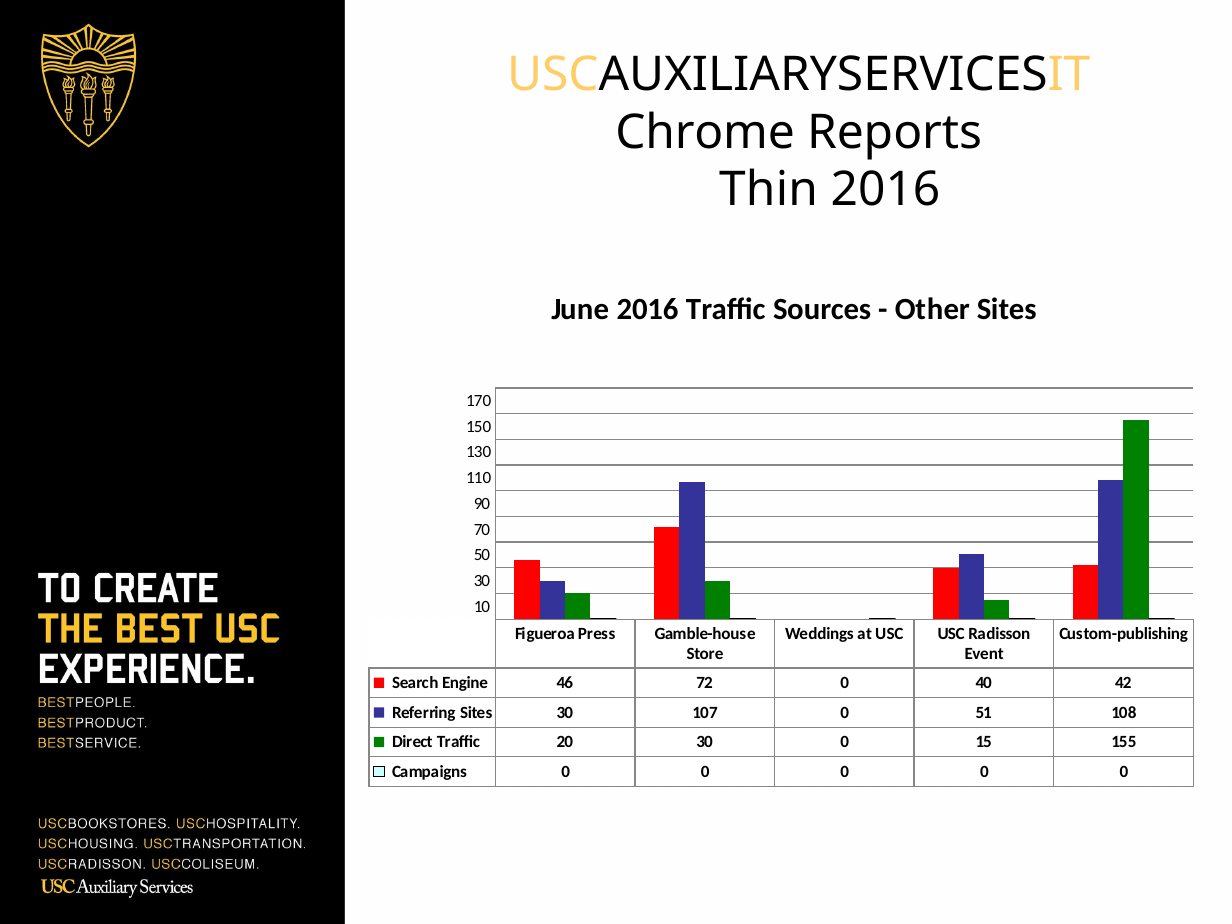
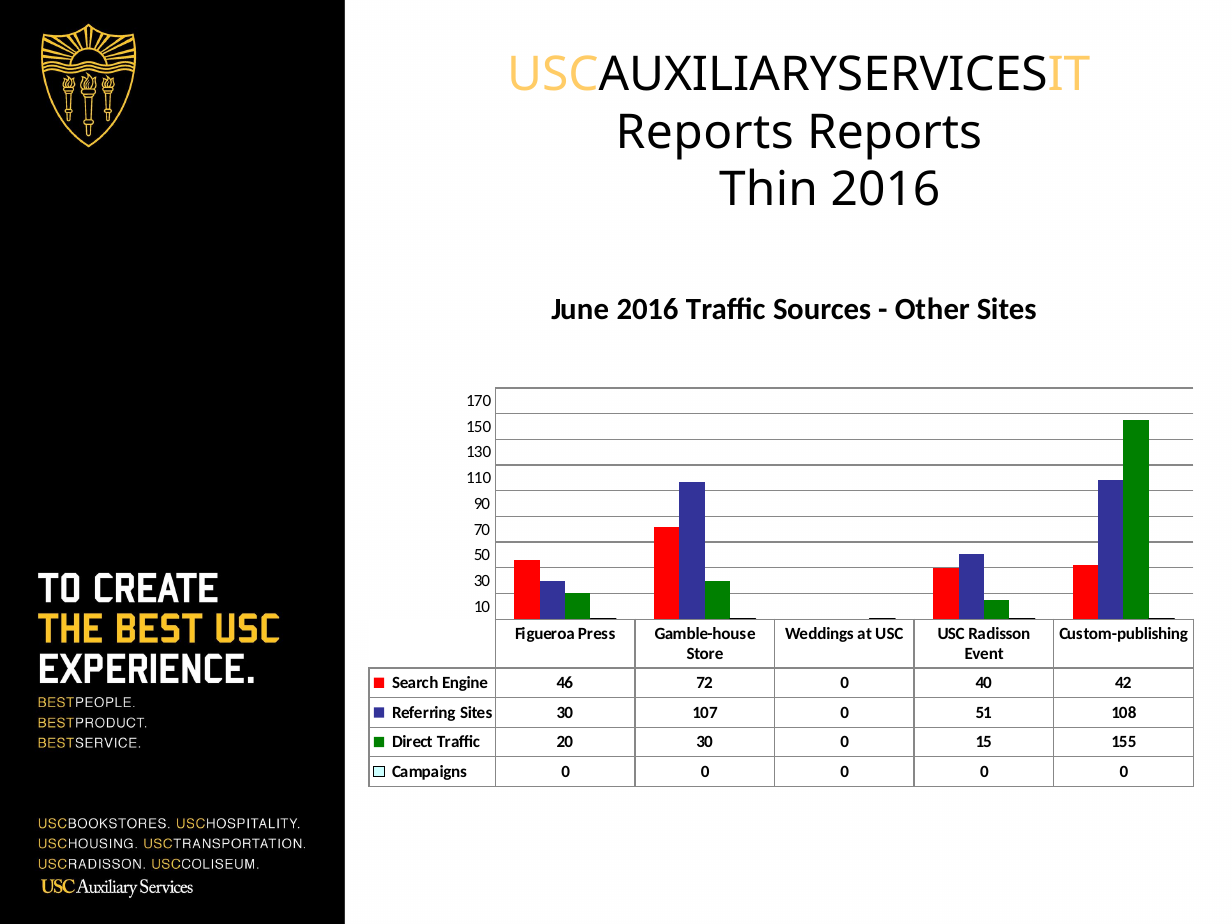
Chrome: Chrome -> Reports (705, 133)
